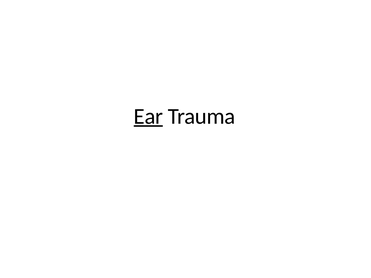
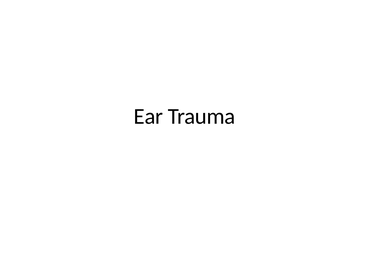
Ear underline: present -> none (148, 116)
